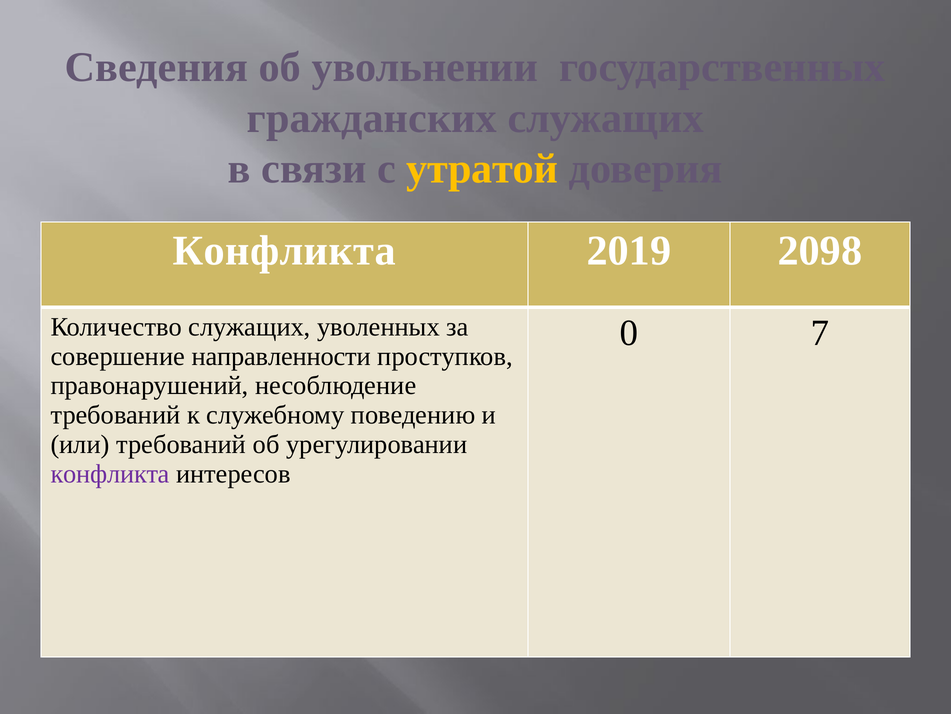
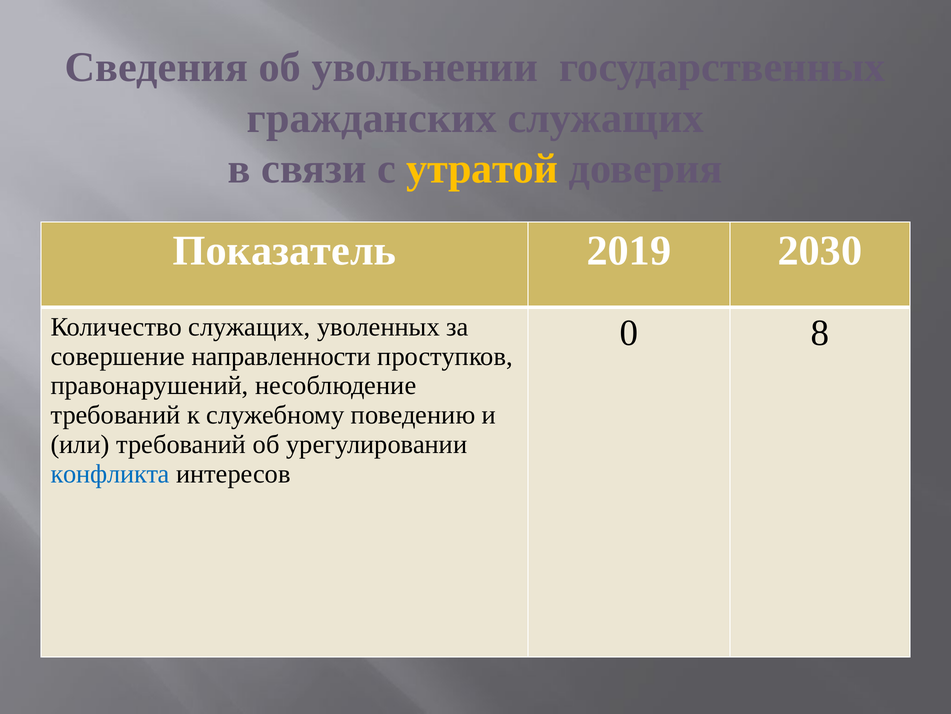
Конфликта: Конфликта -> Показатель (284, 250)
2098: 2098 -> 2030 (820, 250)
7: 7 -> 8 (820, 333)
конфликта colour: purple -> blue (110, 473)
